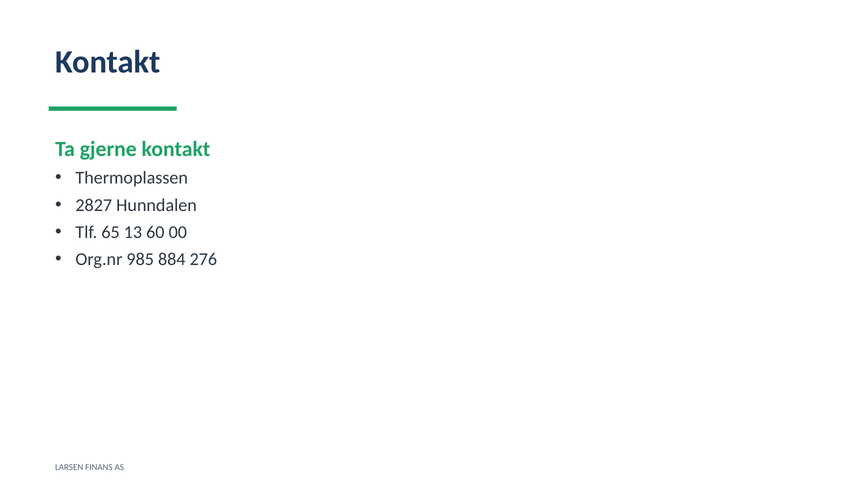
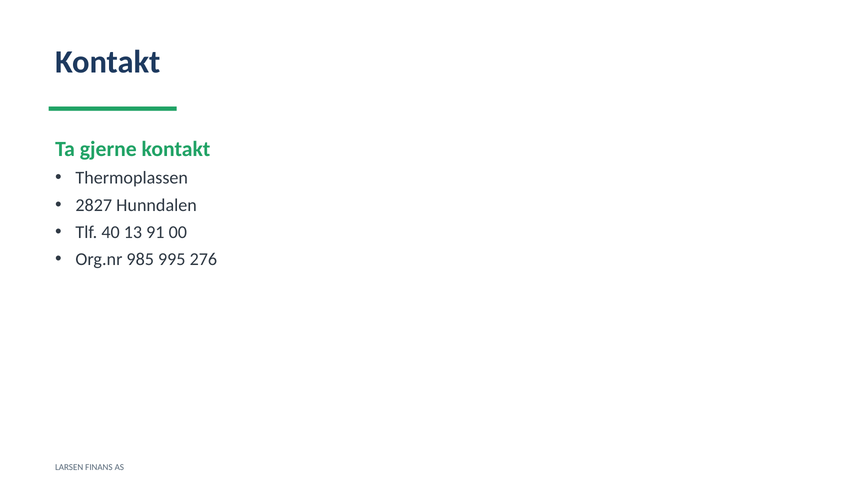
65: 65 -> 40 (111, 233)
60: 60 -> 91 (155, 233)
884: 884 -> 995 (172, 260)
